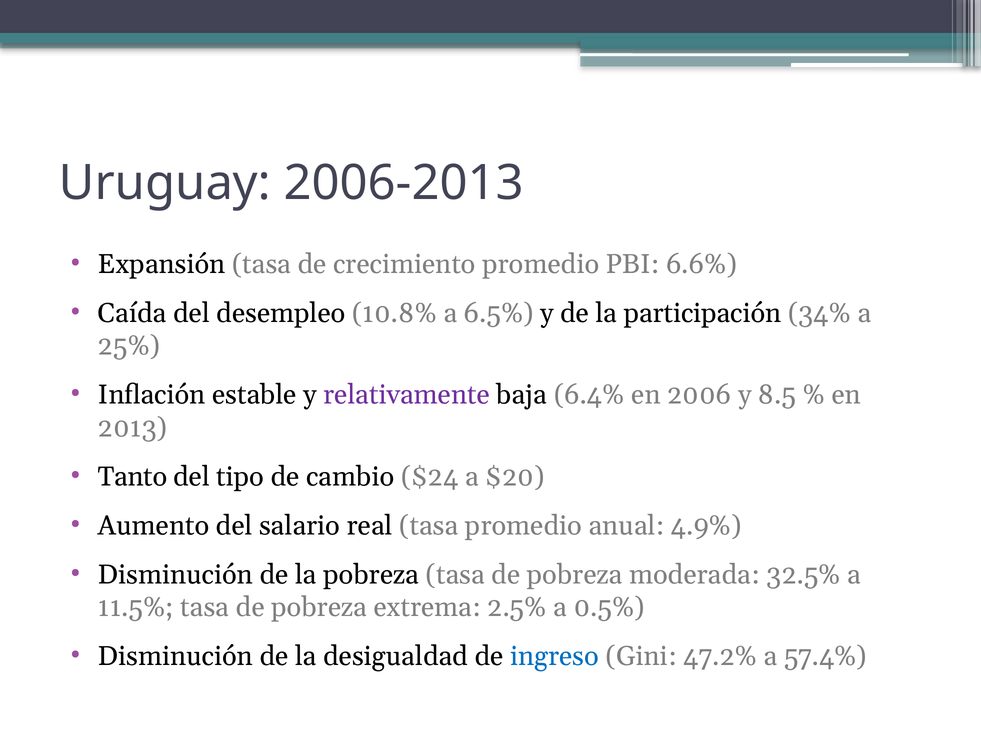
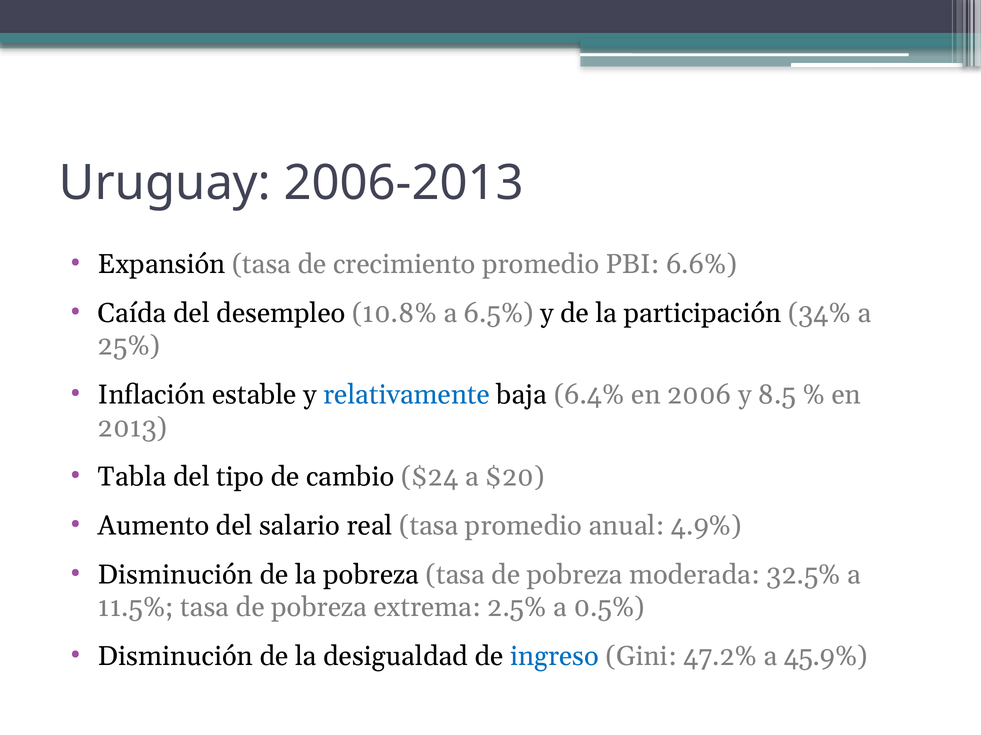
relativamente colour: purple -> blue (407, 395)
Tanto: Tanto -> Tabla (132, 477)
57.4%: 57.4% -> 45.9% (825, 657)
